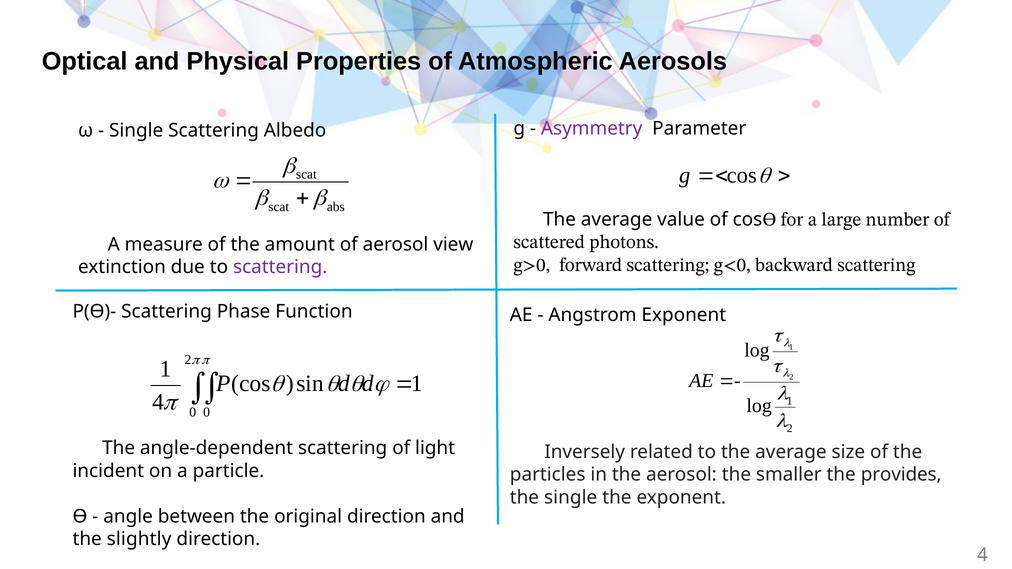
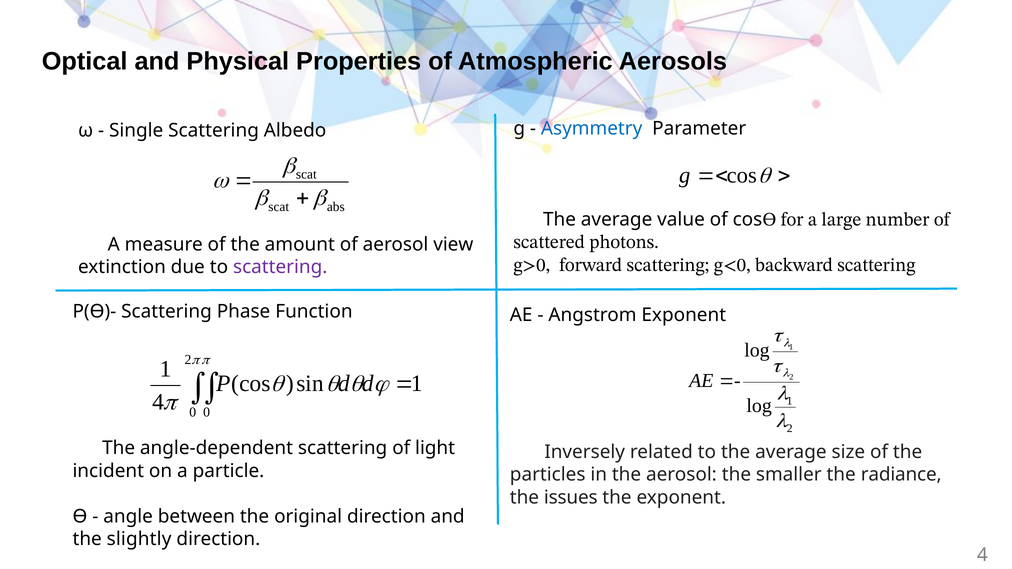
Asymmetry colour: purple -> blue (592, 128)
provides: provides -> radiance (901, 475)
the single: single -> issues (571, 497)
